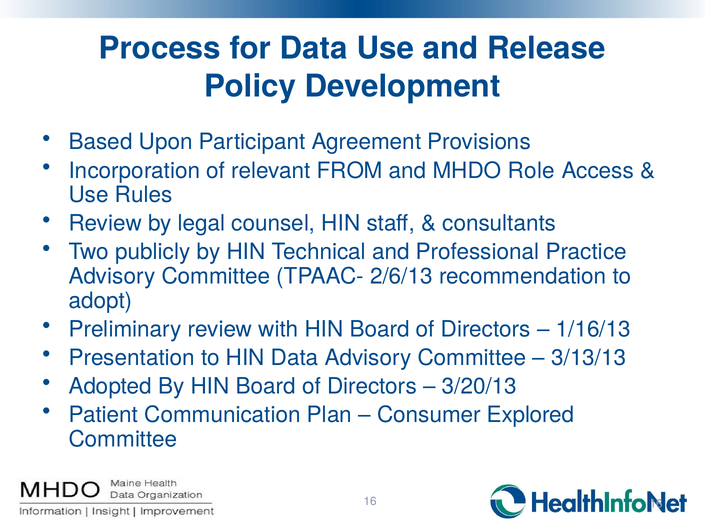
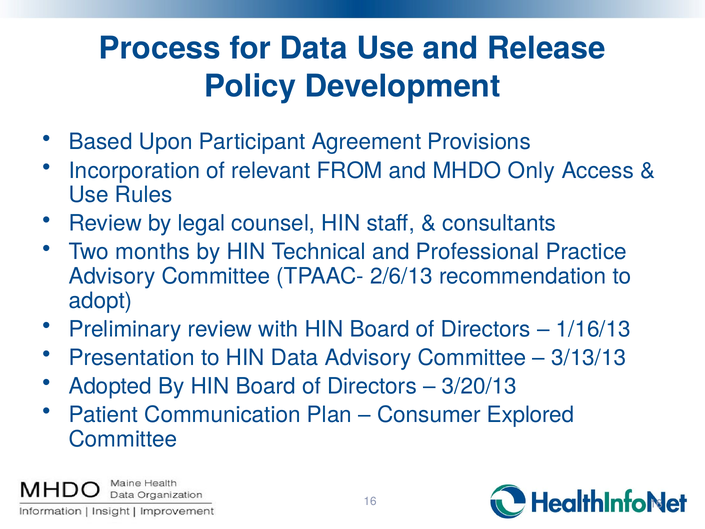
Role: Role -> Only (531, 171)
publicly: publicly -> months (153, 252)
